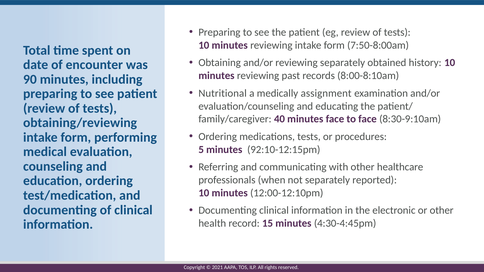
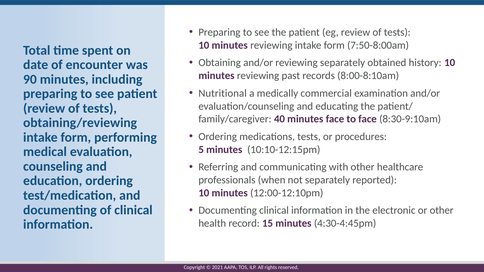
assignment: assignment -> commercial (326, 93)
92:10-12:15pm: 92:10-12:15pm -> 10:10-12:15pm (284, 150)
